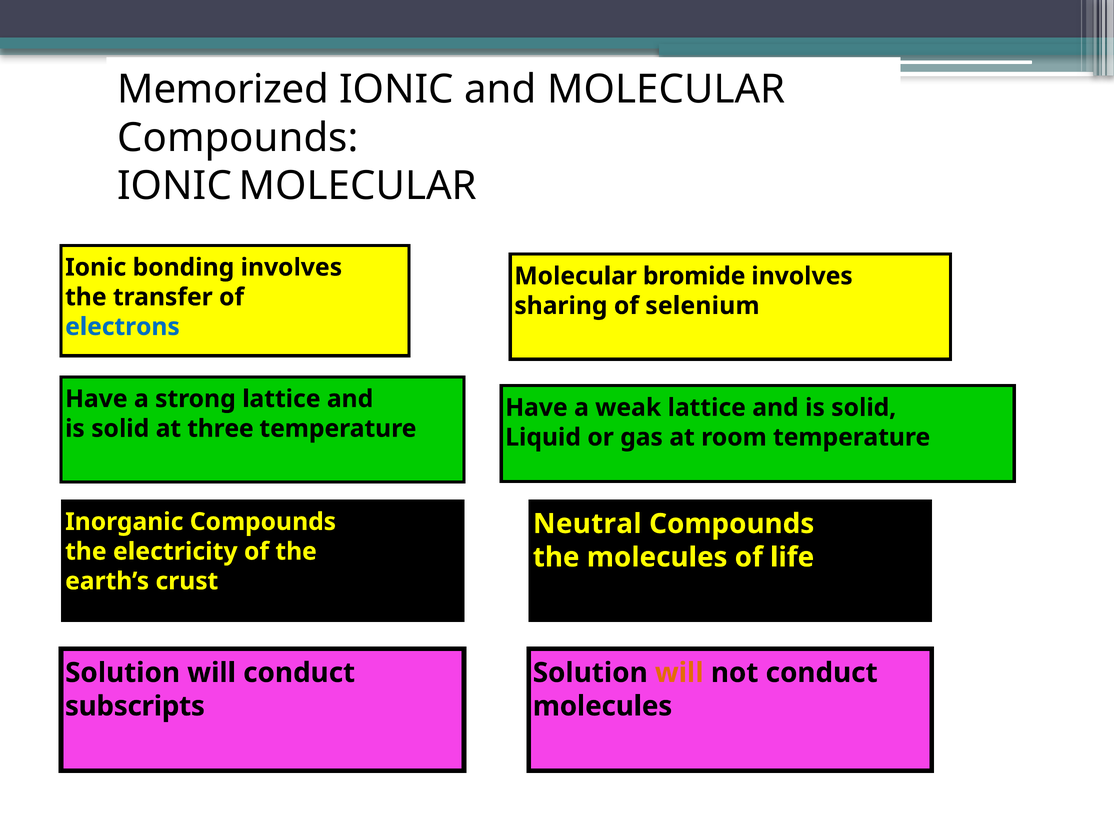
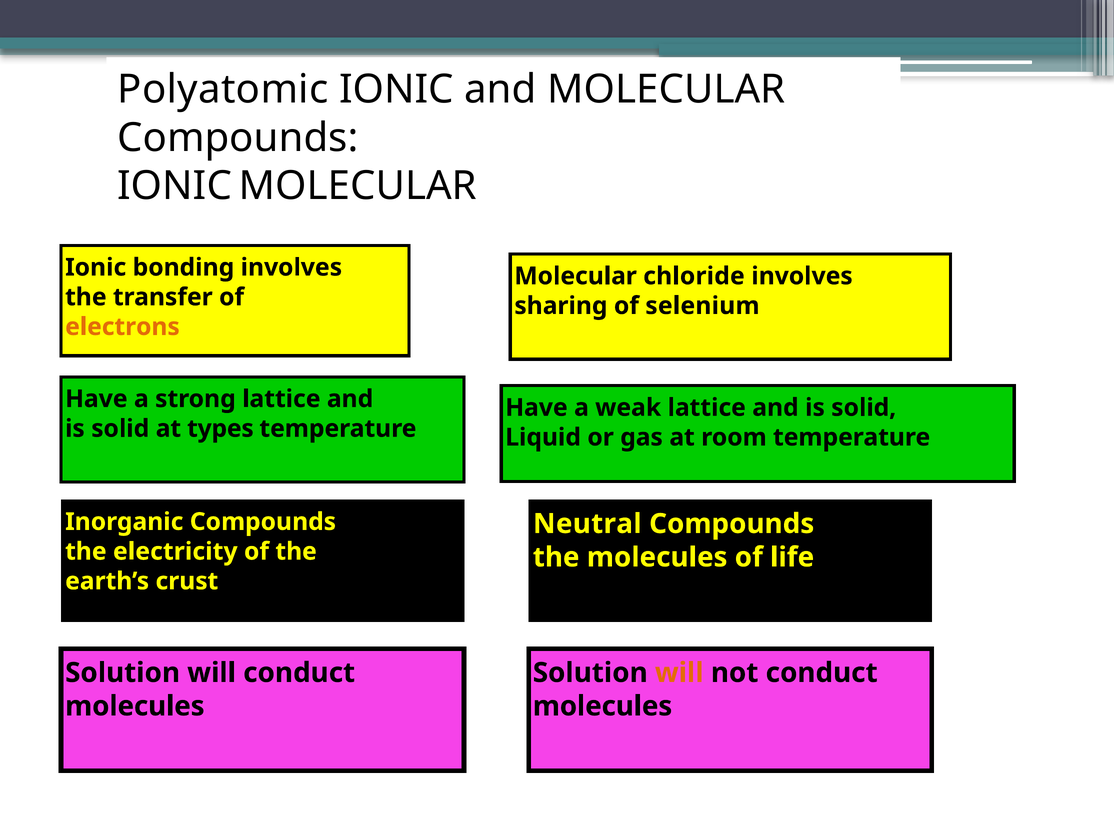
Memorized: Memorized -> Polyatomic (223, 90)
bromide: bromide -> chloride (694, 276)
electrons colour: blue -> orange (122, 327)
three: three -> types (220, 428)
subscripts: subscripts -> molecules (135, 706)
